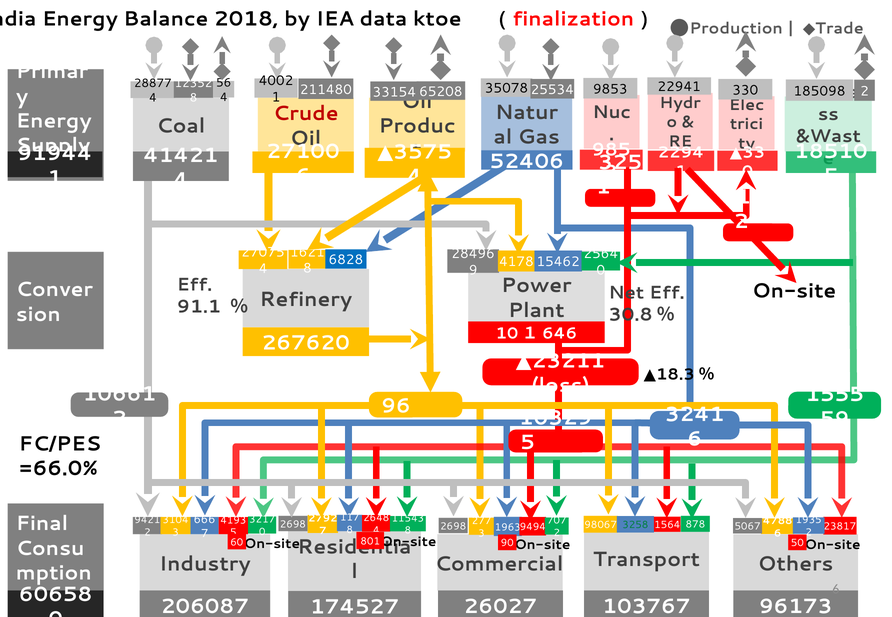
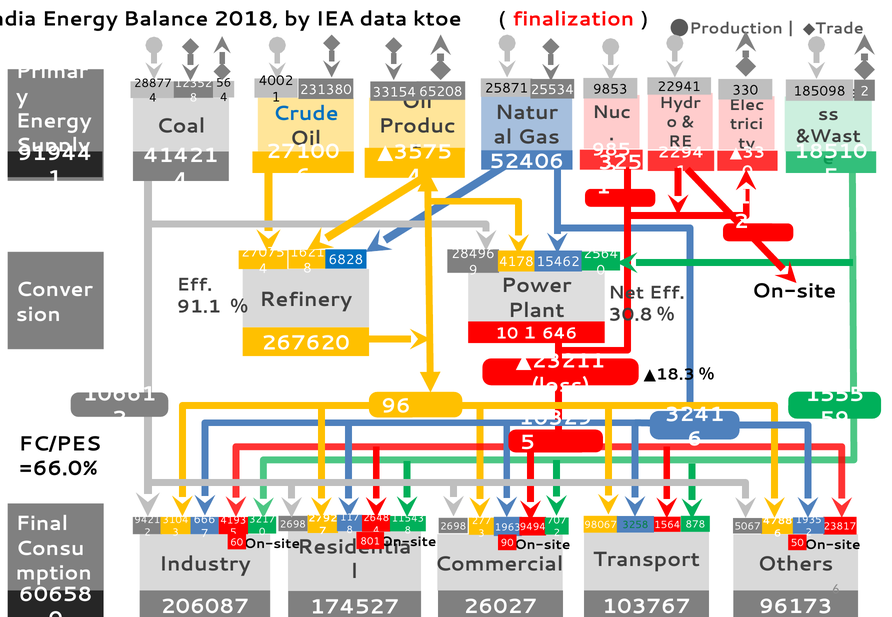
211480: 211480 -> 231380 (326, 90)
35078: 35078 -> 25871 (506, 89)
Crude colour: red -> blue (306, 114)
